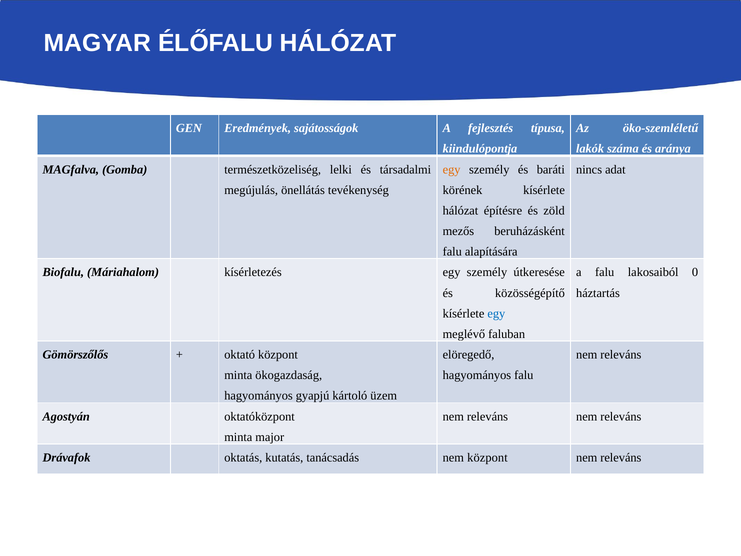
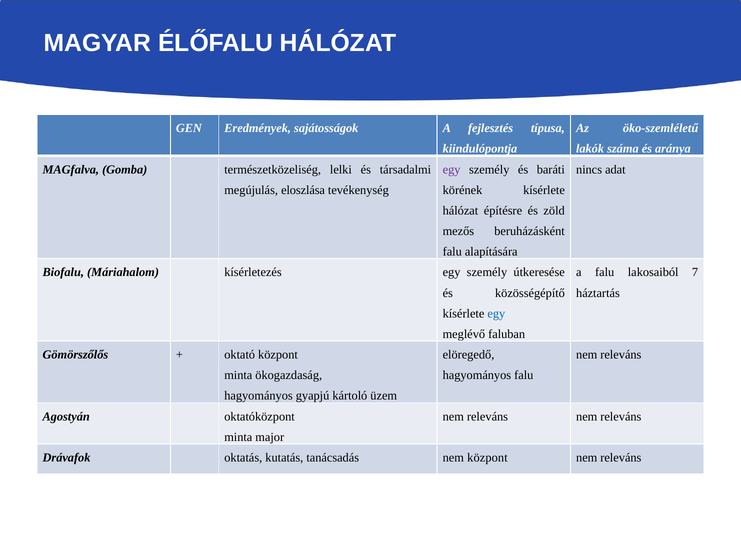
egy colour: orange -> purple (452, 169)
önellátás: önellátás -> eloszlása (303, 190)
0: 0 -> 7 (695, 272)
